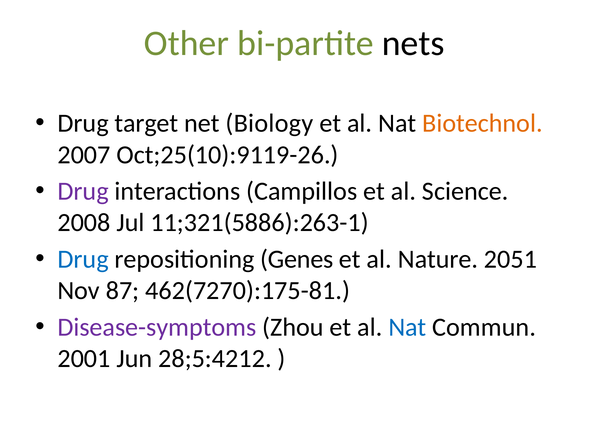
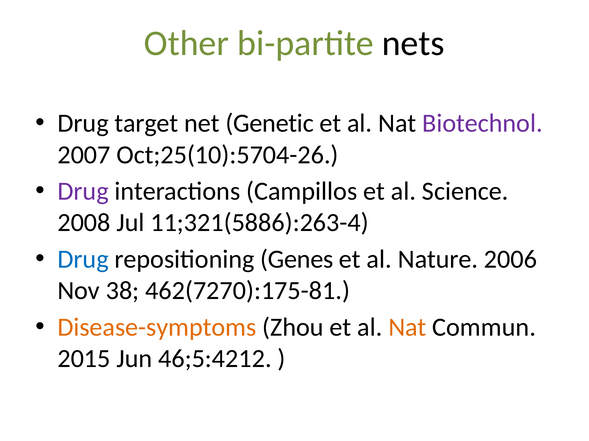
Biology: Biology -> Genetic (270, 124)
Biotechnol colour: orange -> purple (482, 124)
Oct;25(10):9119-26: Oct;25(10):9119-26 -> Oct;25(10):5704-26 (227, 155)
11;321(5886):263-1: 11;321(5886):263-1 -> 11;321(5886):263-4 (260, 223)
2051: 2051 -> 2006 (510, 260)
87: 87 -> 38 (123, 291)
Disease-symptoms colour: purple -> orange (157, 328)
Nat colour: blue -> orange (407, 328)
2001: 2001 -> 2015 (84, 359)
28;5:4212: 28;5:4212 -> 46;5:4212 (215, 359)
